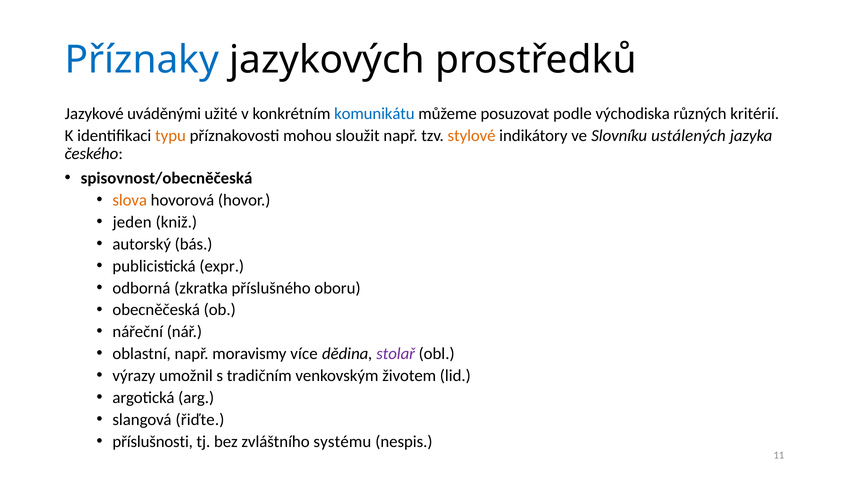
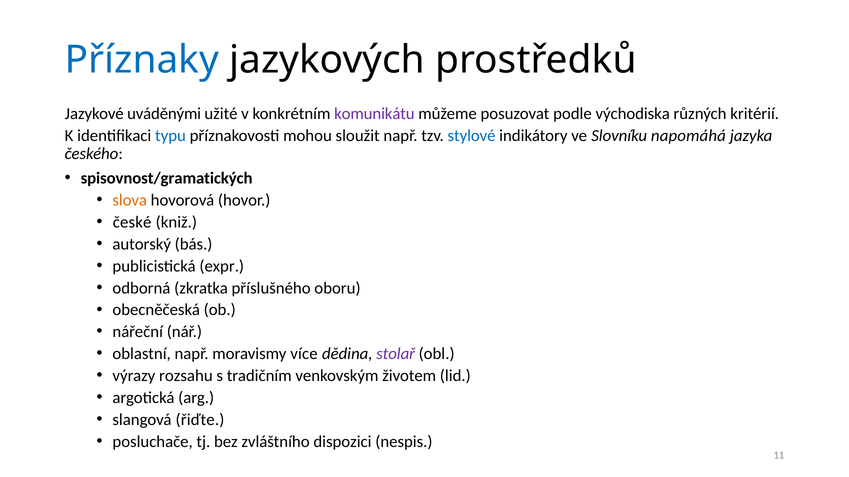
komunikátu colour: blue -> purple (374, 114)
typu colour: orange -> blue (170, 136)
stylové colour: orange -> blue (472, 136)
ustálených: ustálených -> napomáhá (688, 136)
spisovnost/obecněčeská: spisovnost/obecněčeská -> spisovnost/gramatických (167, 179)
jeden: jeden -> české (132, 222)
umožnil: umožnil -> rozsahu (186, 376)
příslušnosti: příslušnosti -> posluchače (153, 442)
systému: systému -> dispozici (342, 442)
